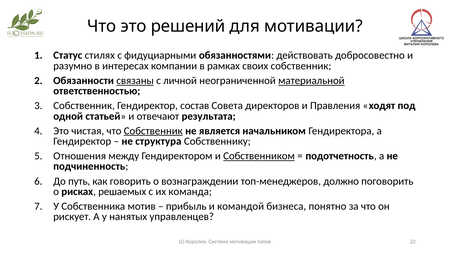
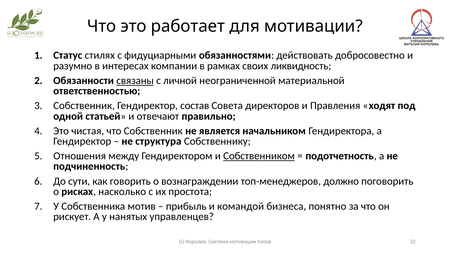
решений: решений -> работает (188, 26)
своих собственник: собственник -> ликвидность (301, 66)
материальной underline: present -> none (311, 81)
результата: результата -> правильно (209, 116)
Собственник underline: present -> none (153, 131)
путь: путь -> сути (79, 181)
решаемых: решаемых -> насколько (122, 192)
команда: команда -> простота (190, 192)
